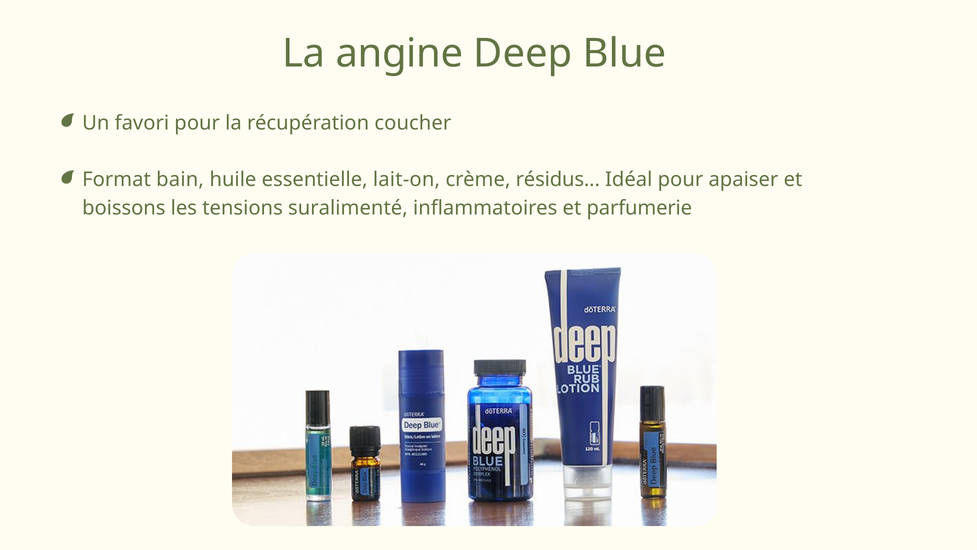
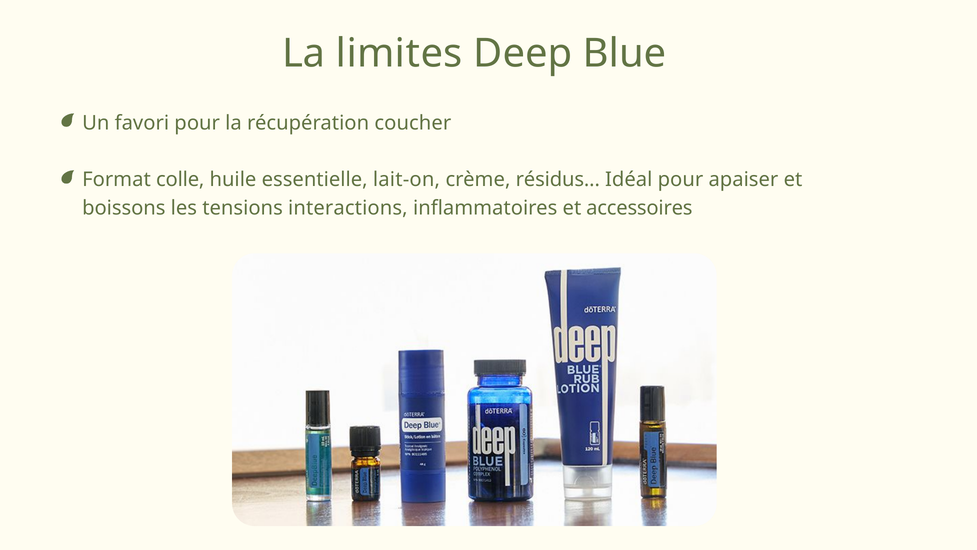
angine: angine -> limites (399, 54)
bain: bain -> colle (180, 180)
suralimenté: suralimenté -> interactions (348, 208)
parfumerie: parfumerie -> accessoires (639, 208)
